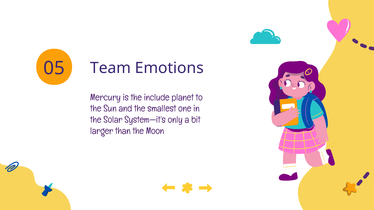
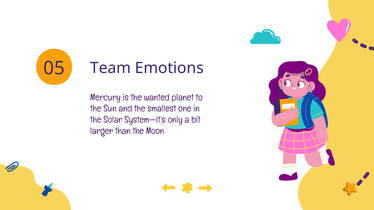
include: include -> wanted (157, 98)
